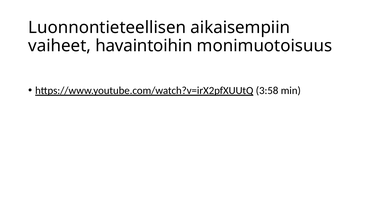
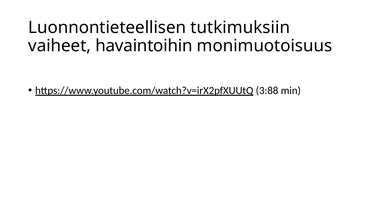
aikaisempiin: aikaisempiin -> tutkimuksiin (240, 27)
3:58: 3:58 -> 3:88 (267, 91)
